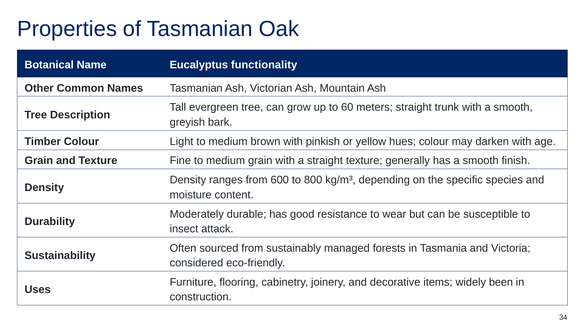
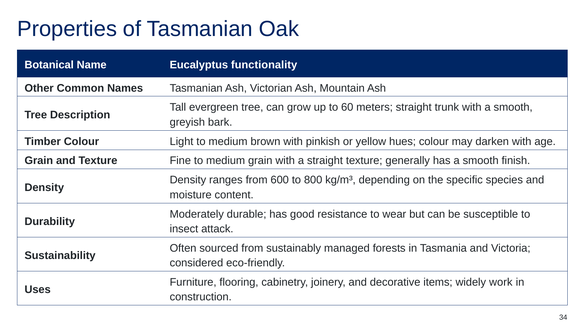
been: been -> work (501, 282)
